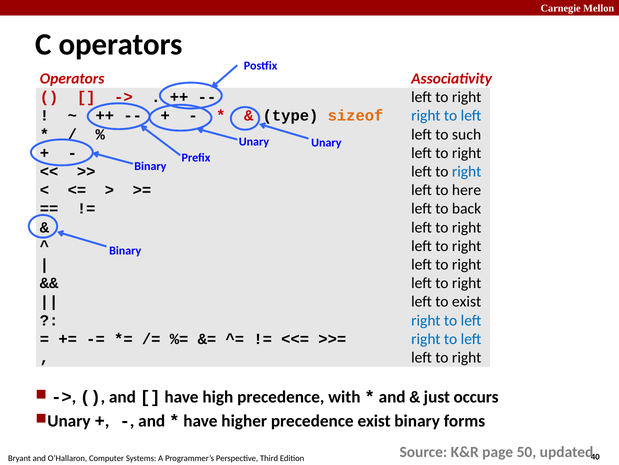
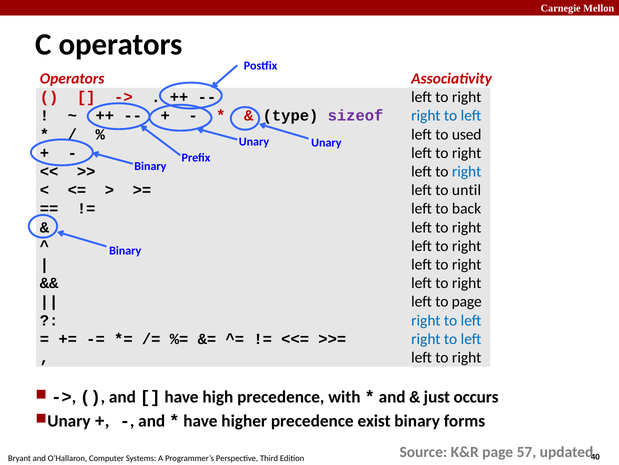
sizeof colour: orange -> purple (356, 116)
such: such -> used (467, 134)
here: here -> until (467, 190)
to exist: exist -> page (467, 301)
50: 50 -> 57 (526, 452)
